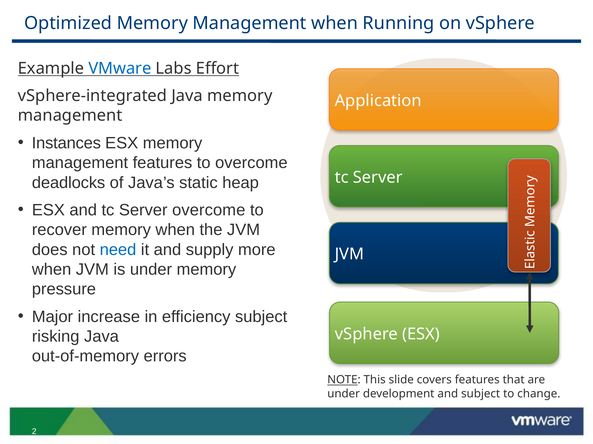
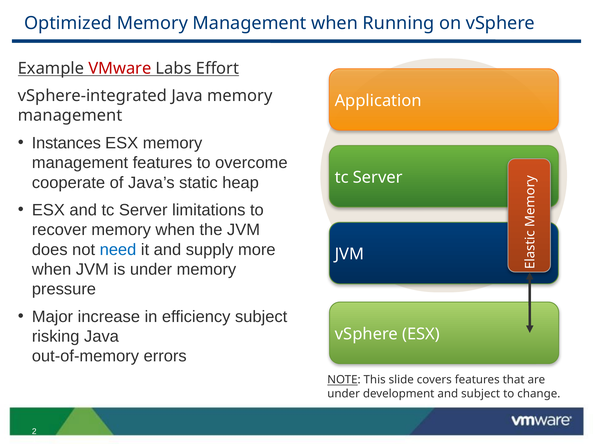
VMware colour: blue -> red (120, 68)
deadlocks: deadlocks -> cooperate (69, 183)
Server overcome: overcome -> limitations (209, 210)
